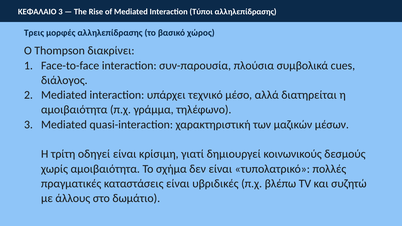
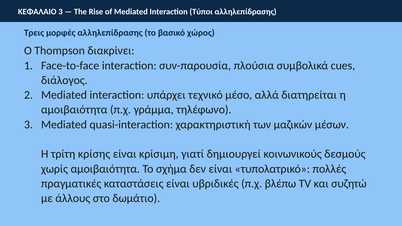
οδηγεί: οδηγεί -> κρίσης (94, 154)
